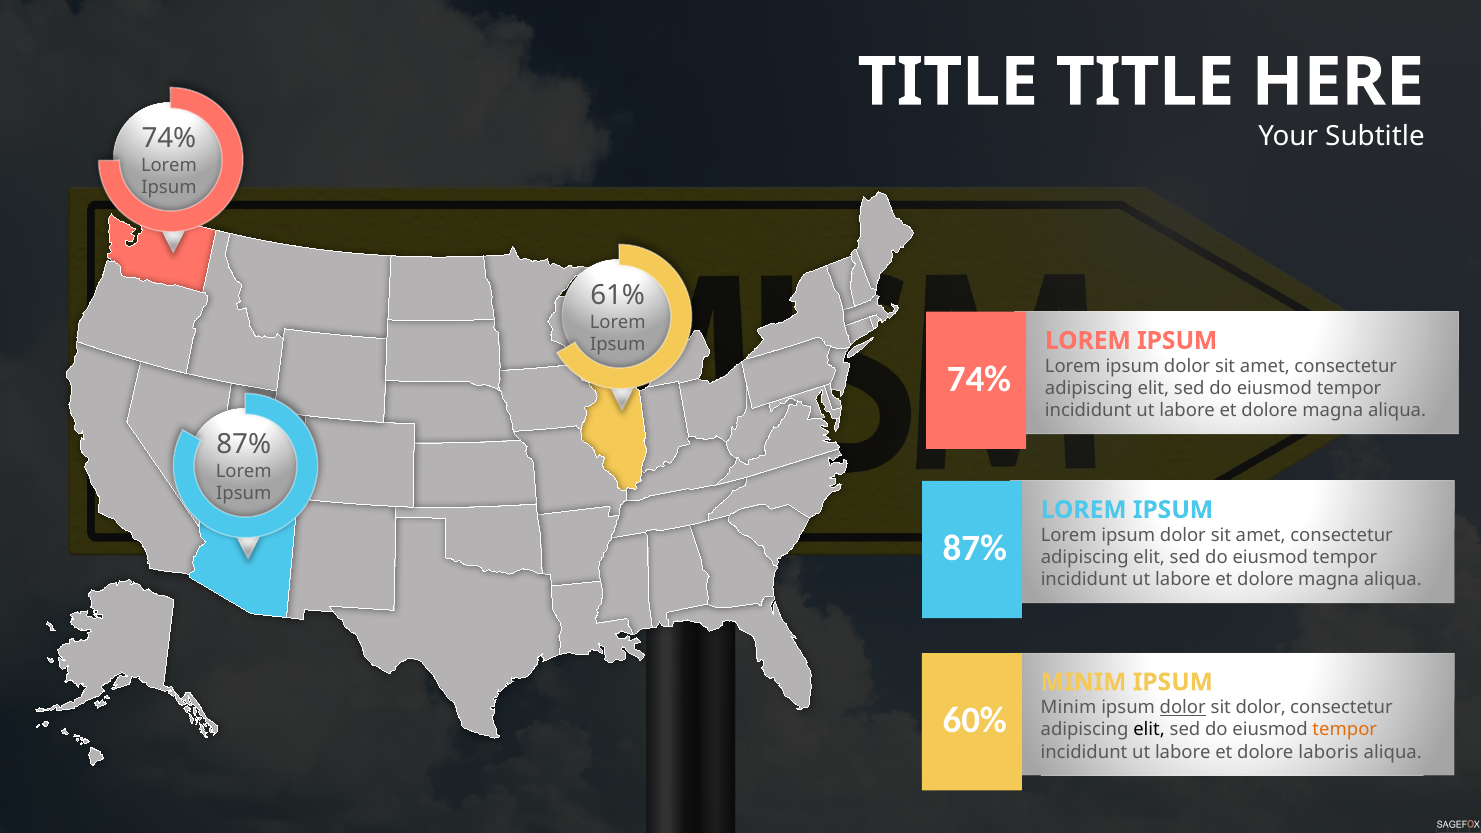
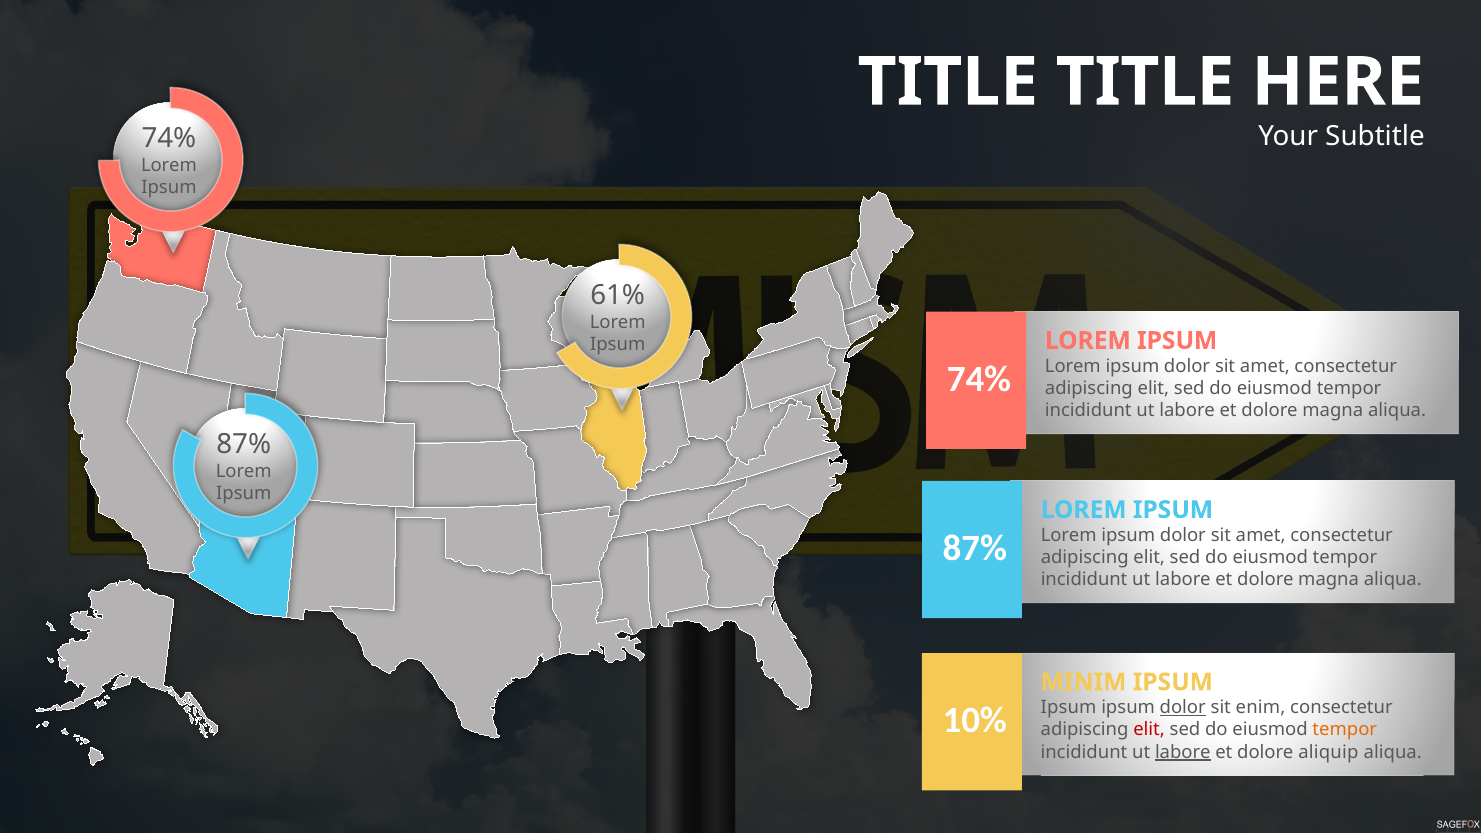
Minim: Minim -> Ipsum (1069, 708)
sit dolor: dolor -> enim (1261, 708)
60%: 60% -> 10% (975, 721)
elit colour: black -> red (1149, 730)
labore underline: none -> present (1183, 752)
laboris: laboris -> aliquip (1328, 752)
